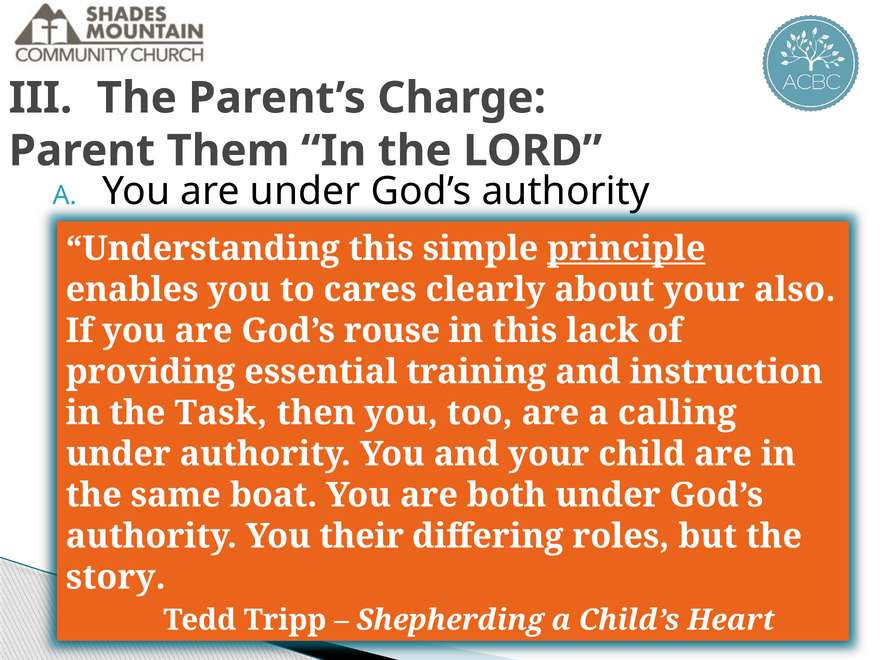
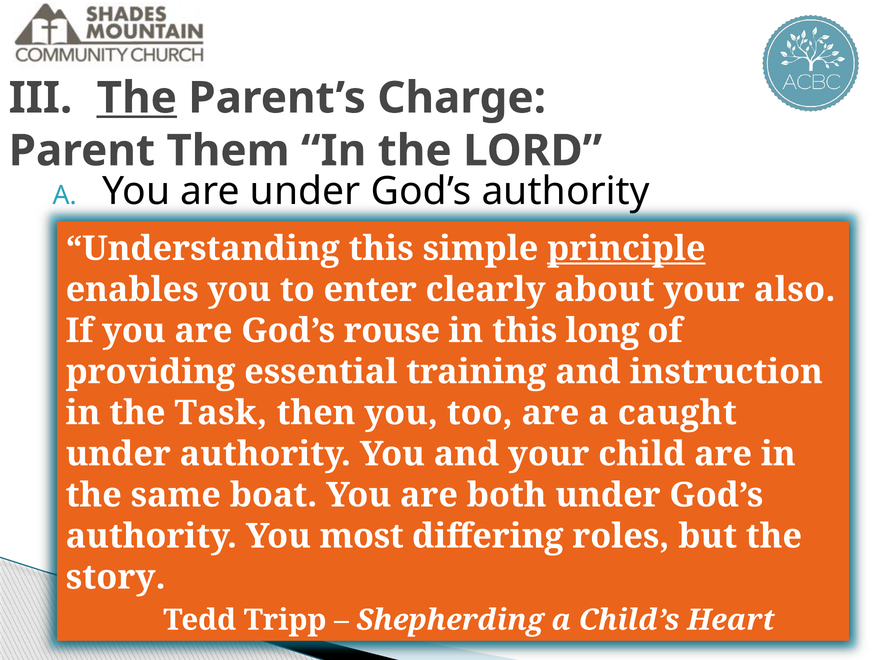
The underline: none -> present (137, 98)
cares: cares -> enter (370, 290)
lack: lack -> long (603, 331)
calling: calling -> caught (677, 413)
their: their -> most (362, 536)
